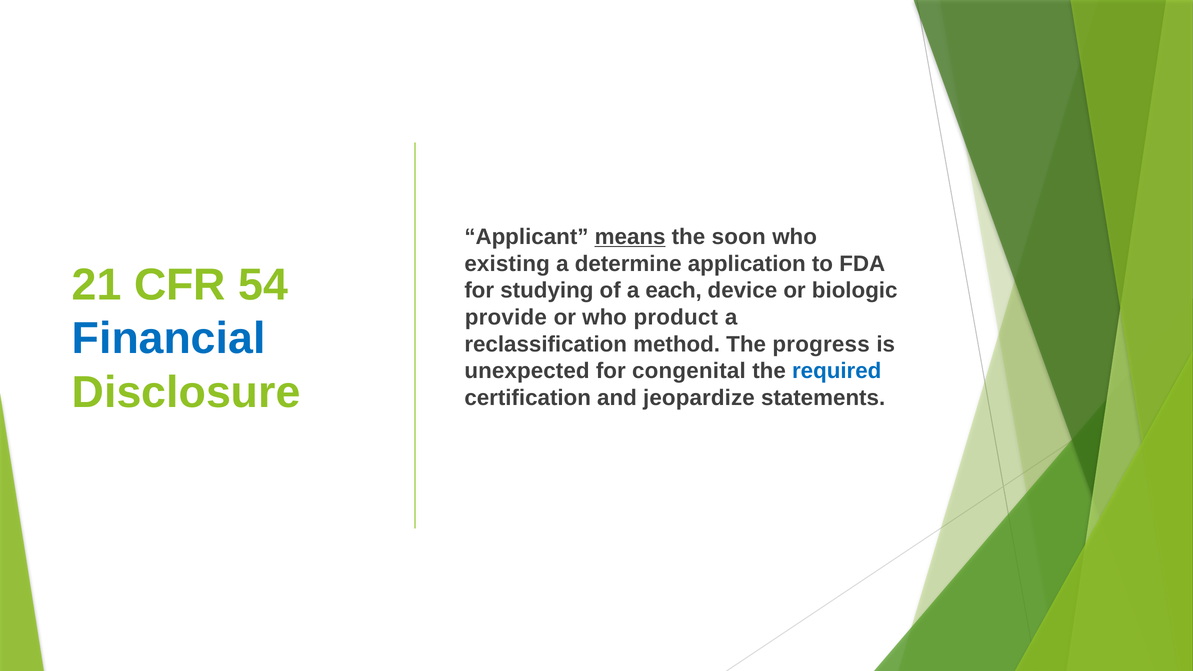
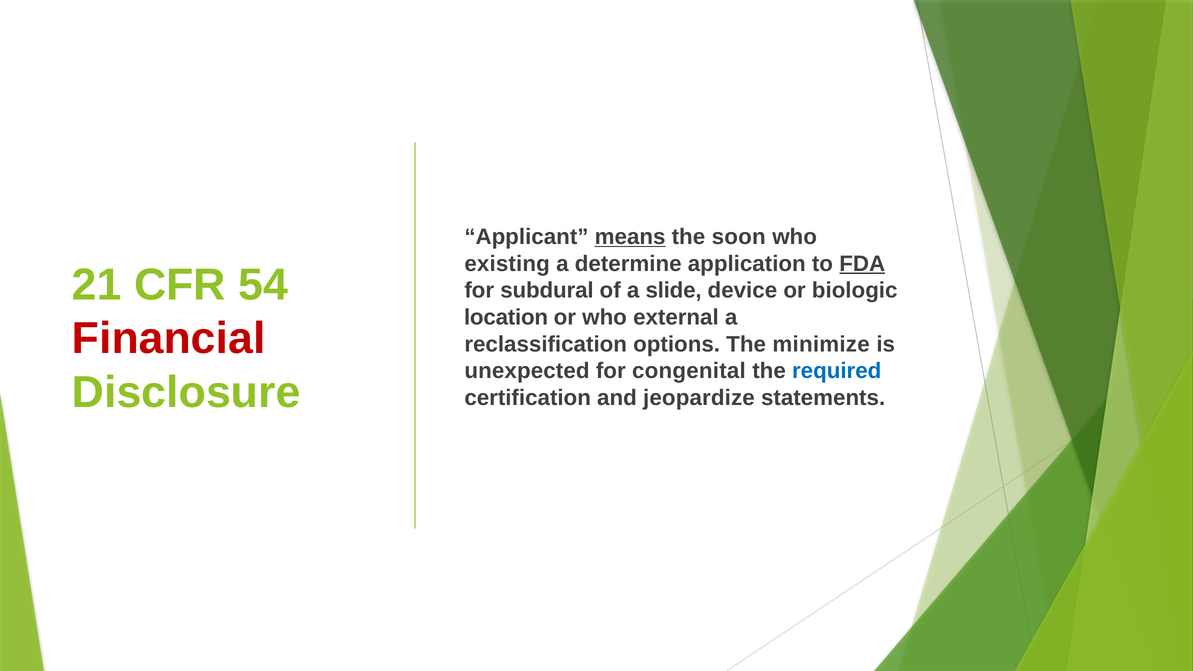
FDA underline: none -> present (862, 264)
studying: studying -> subdural (547, 291)
each: each -> slide (674, 291)
provide: provide -> location (506, 317)
product: product -> external (676, 317)
Financial colour: blue -> red (169, 339)
method: method -> options (677, 344)
progress: progress -> minimize (821, 344)
